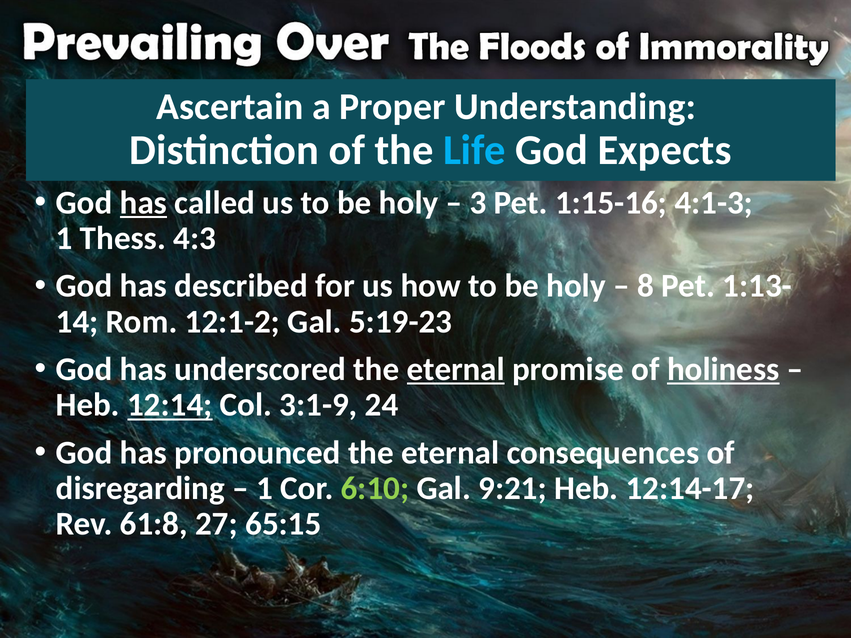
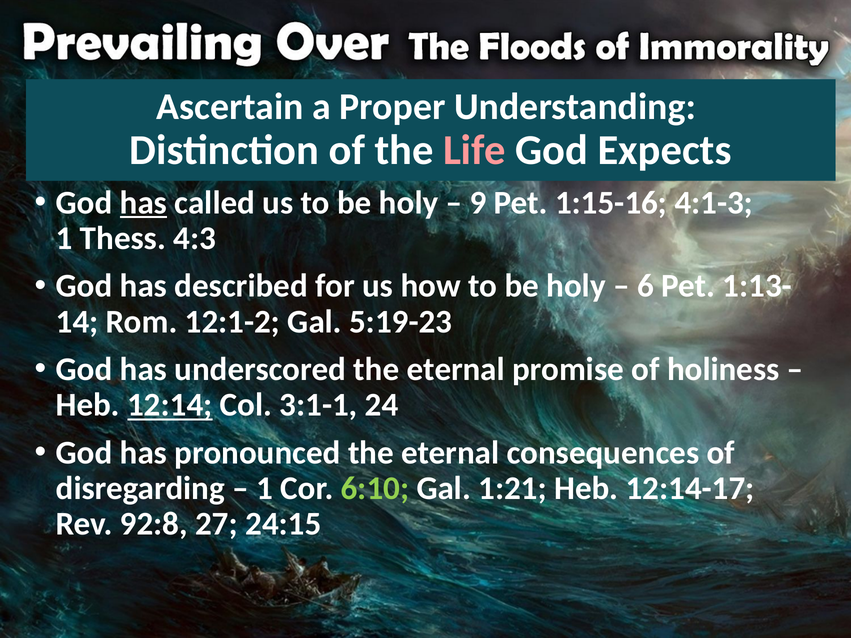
Life colour: light blue -> pink (474, 150)
3: 3 -> 9 (478, 203)
8: 8 -> 6 (645, 286)
eternal underline: present -> none (456, 369)
holiness underline: present -> none (723, 369)
3:1-9: 3:1-9 -> 3:1-1 (318, 405)
9:21: 9:21 -> 1:21 (513, 489)
61:8: 61:8 -> 92:8 (154, 524)
65:15: 65:15 -> 24:15 (283, 524)
